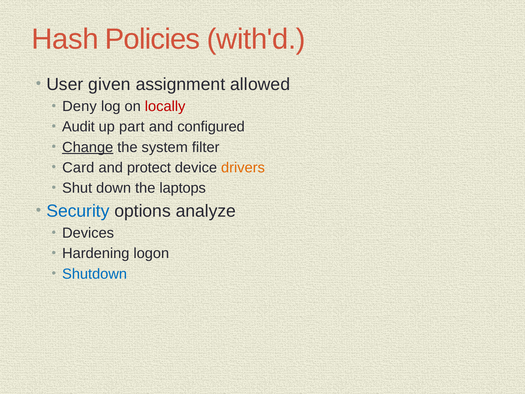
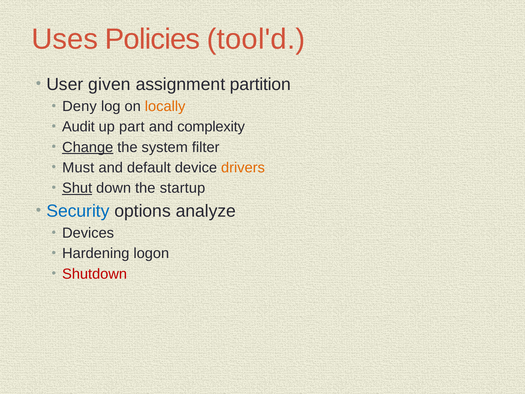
Hash: Hash -> Uses (65, 39)
with'd: with'd -> tool'd (256, 39)
allowed: allowed -> partition (260, 84)
locally colour: red -> orange (165, 106)
configured: configured -> complexity (211, 127)
Card: Card -> Must (78, 168)
protect: protect -> default (149, 168)
Shut underline: none -> present (77, 188)
laptops: laptops -> startup (183, 188)
Shutdown colour: blue -> red (95, 274)
